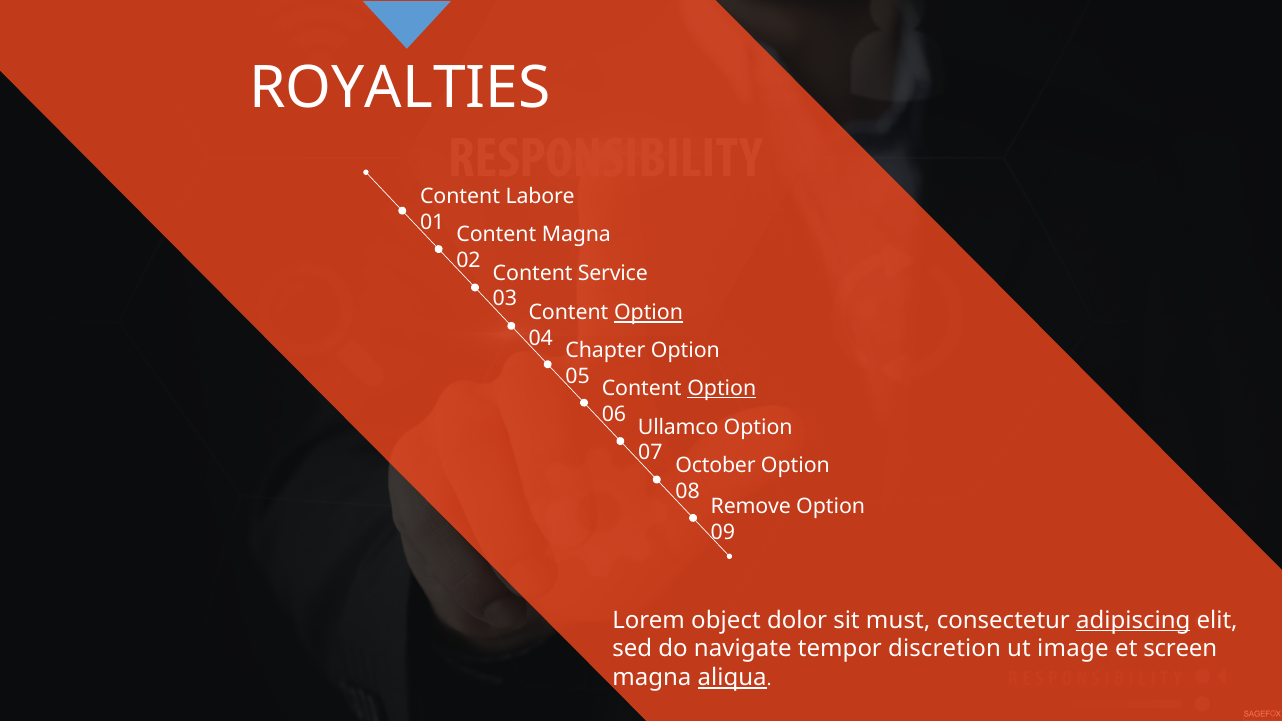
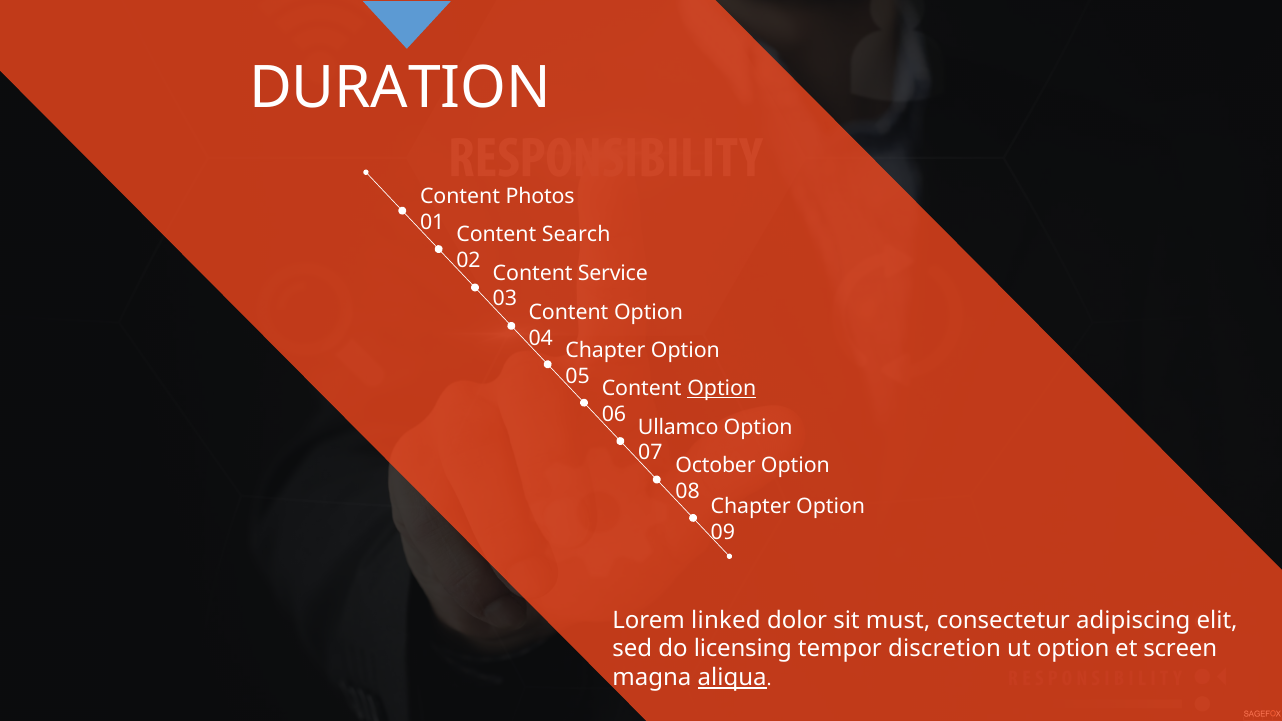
ROYALTIES: ROYALTIES -> DURATION (400, 88)
Labore: Labore -> Photos (540, 197)
Content Magna: Magna -> Search (576, 235)
Option underline: present -> none (649, 313)
Remove: Remove -> Chapter (751, 507)
object: object -> linked (726, 620)
adipiscing underline: present -> none (1133, 620)
navigate: navigate -> licensing (743, 649)
ut image: image -> option (1073, 649)
